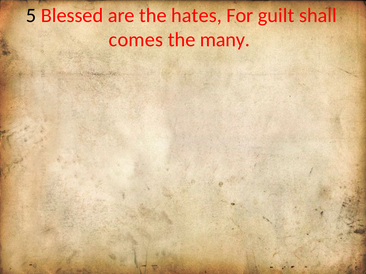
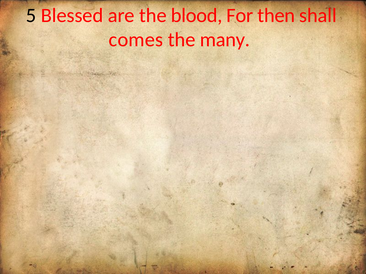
hates: hates -> blood (197, 15)
guilt: guilt -> then (276, 15)
